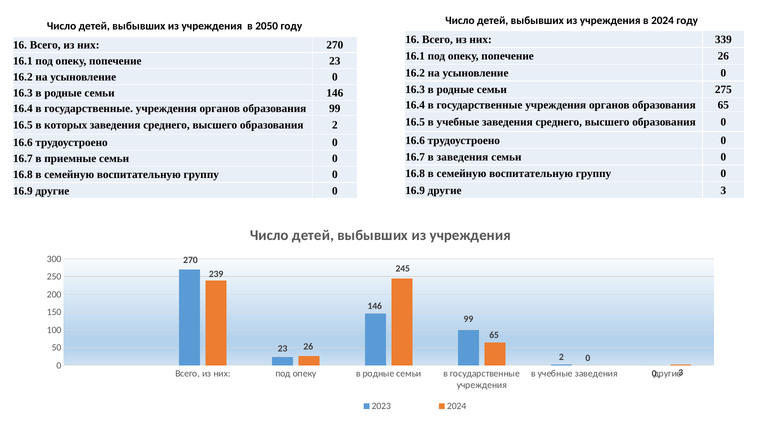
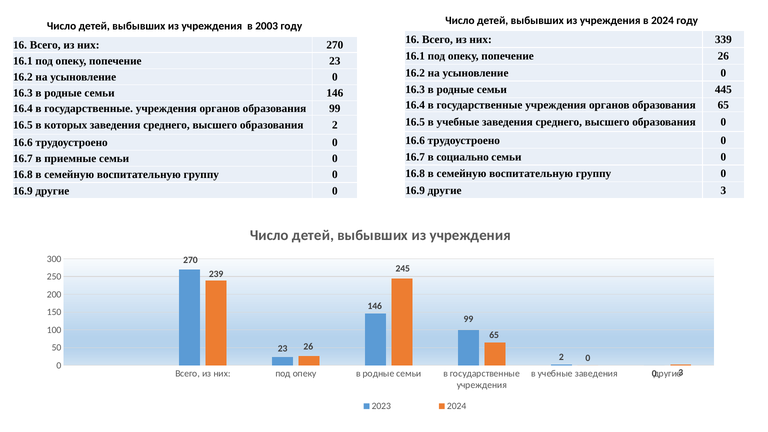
2050: 2050 -> 2003 (267, 26)
275: 275 -> 445 (723, 90)
в заведения: заведения -> социально (463, 157)
